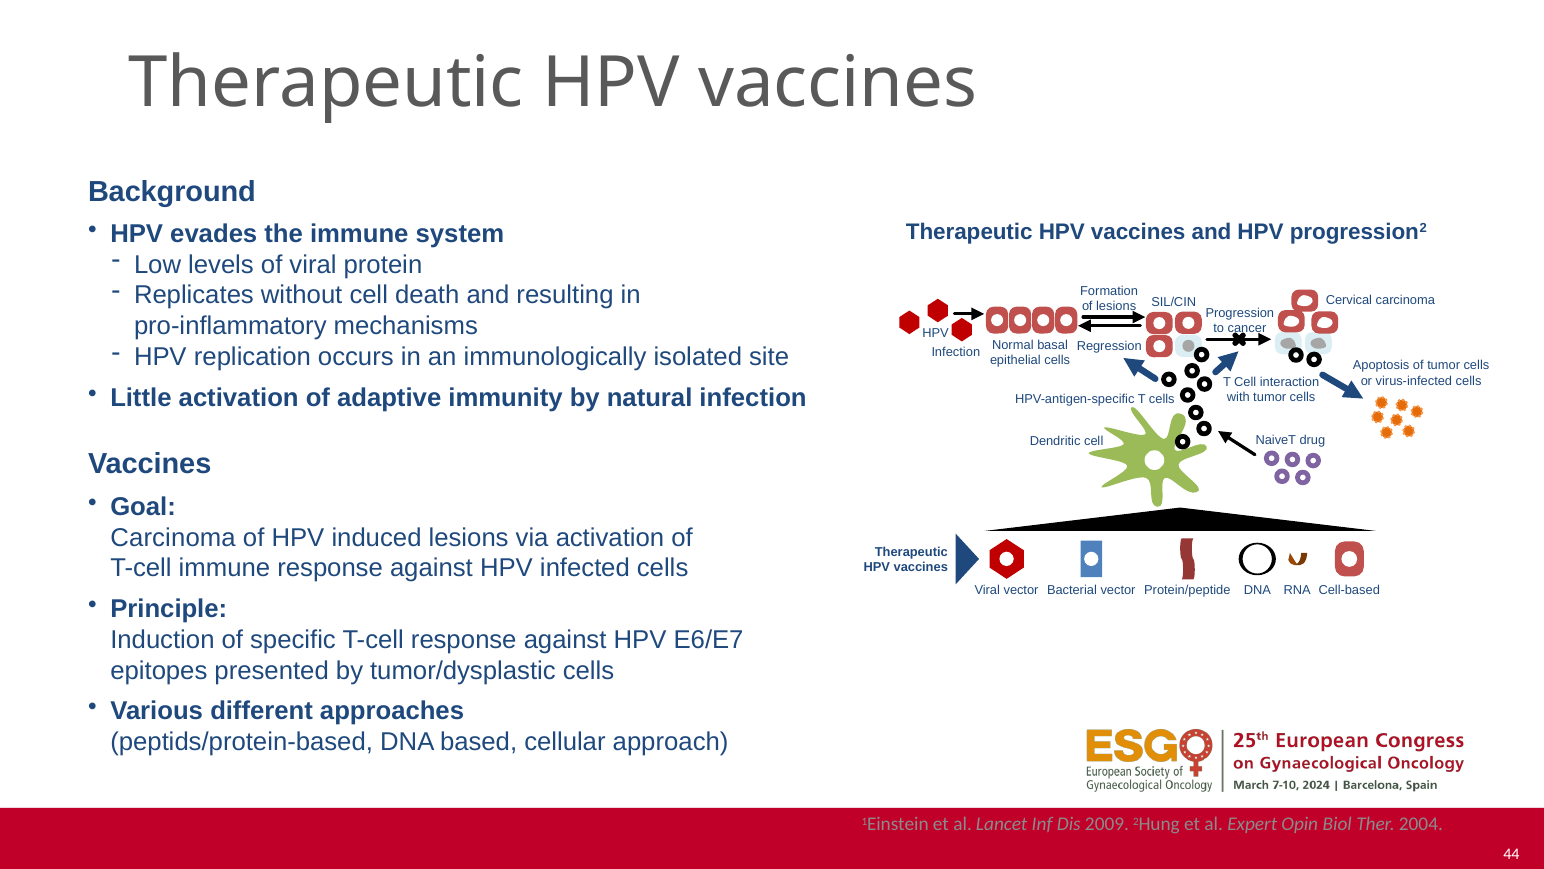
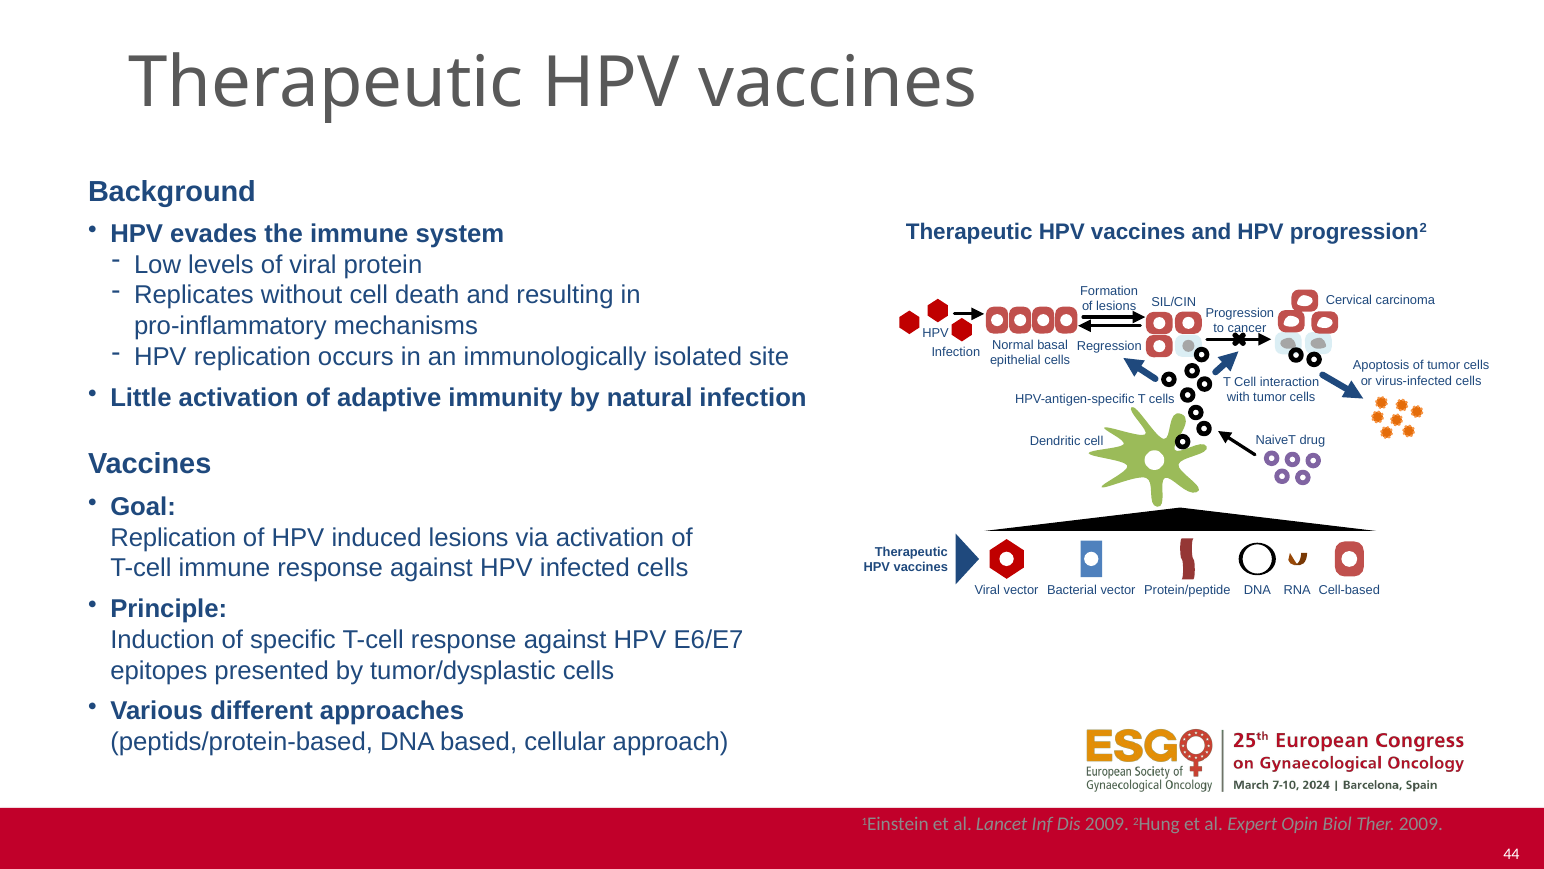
Carcinoma: Carcinoma -> Replication (173, 537)
Ther 2004: 2004 -> 2009 (1421, 824)
